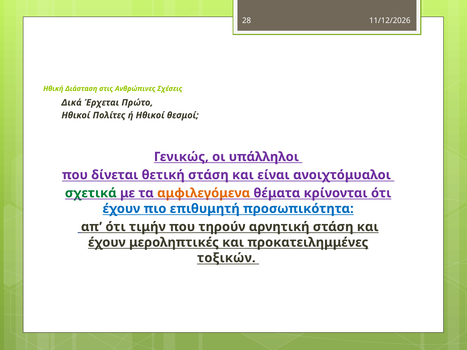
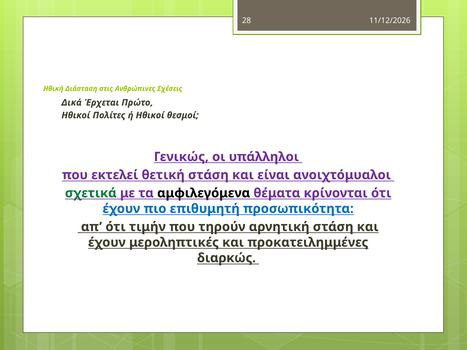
δίνεται: δίνεται -> εκτελεί (115, 175)
αμφιλεγόμενα colour: orange -> black (204, 193)
τοξικών: τοξικών -> διαρκώς (226, 258)
